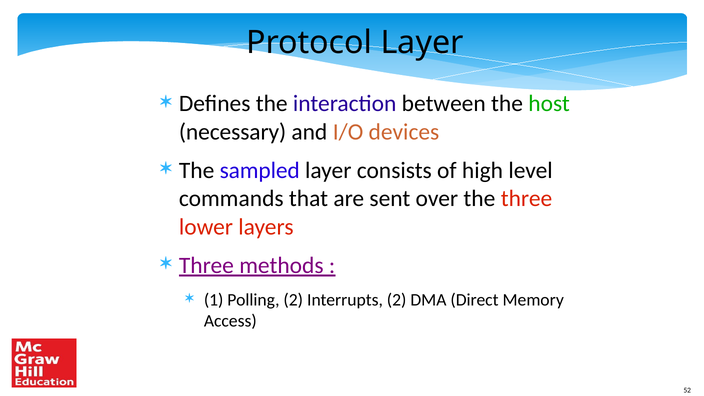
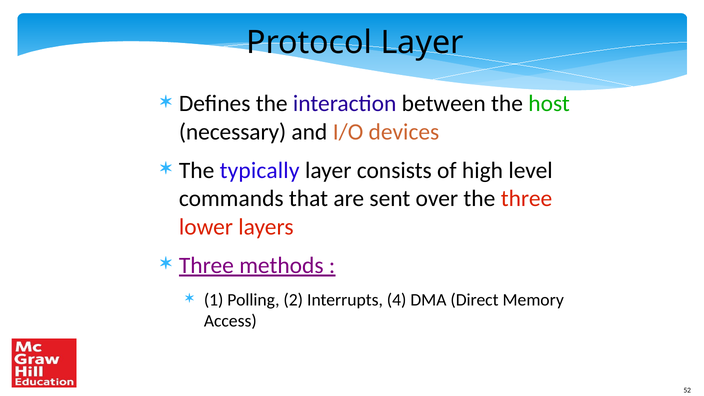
sampled: sampled -> typically (260, 170)
Interrupts 2: 2 -> 4 (397, 300)
